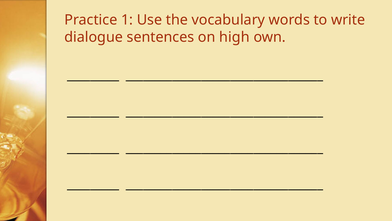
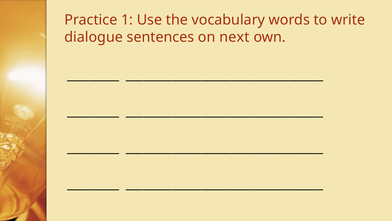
high: high -> next (234, 37)
